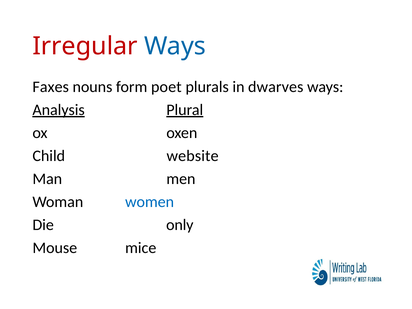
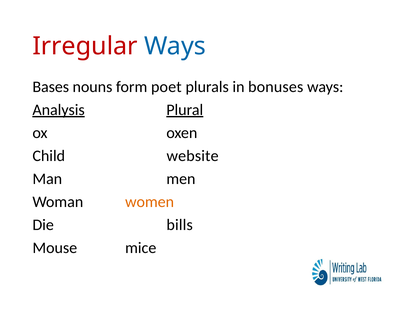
Faxes: Faxes -> Bases (51, 87)
dwarves: dwarves -> bonuses (276, 87)
women colour: blue -> orange (150, 202)
only: only -> bills (180, 225)
